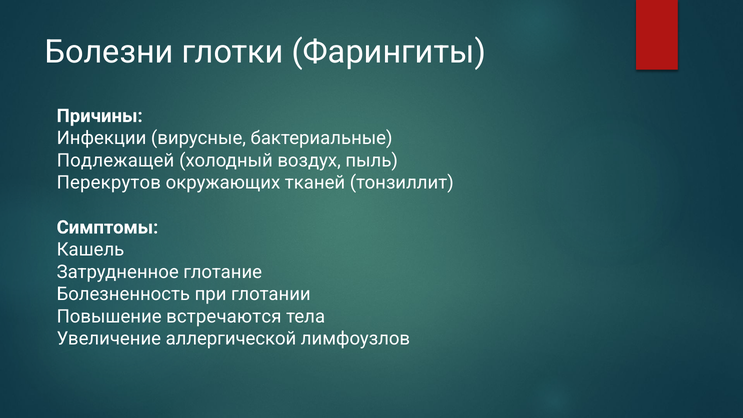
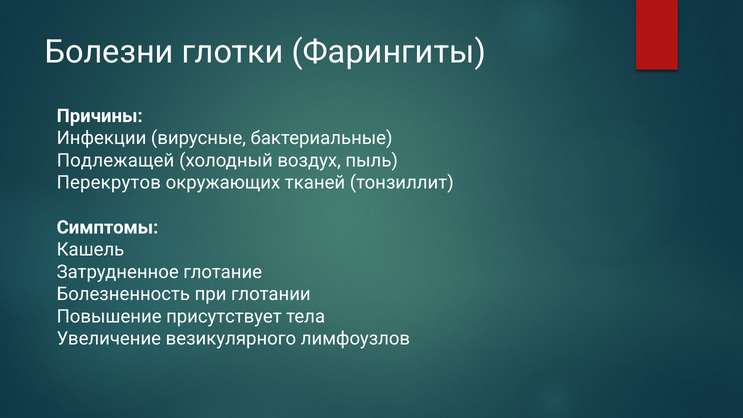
встречаются: встречаются -> присутствует (224, 316)
аллергической: аллергической -> везикулярного (231, 339)
